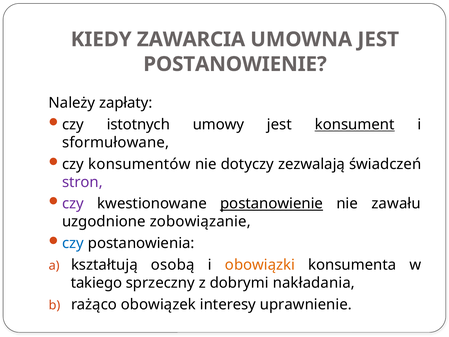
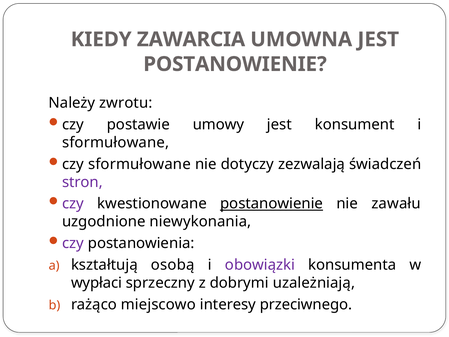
zapłaty: zapłaty -> zwrotu (126, 103)
istotnych: istotnych -> postawie (138, 124)
konsument underline: present -> none (355, 124)
czy konsumentów: konsumentów -> sformułowane (139, 164)
zobowiązanie: zobowiązanie -> niewykonania (200, 221)
czy colour: blue -> purple (73, 243)
obowiązki colour: orange -> purple (260, 265)
takiego: takiego -> wypłaci (97, 283)
nakładania: nakładania -> uzależniają (314, 283)
obowiązek: obowiązek -> miejscowo (158, 304)
uprawnienie: uprawnienie -> przeciwnego (306, 304)
